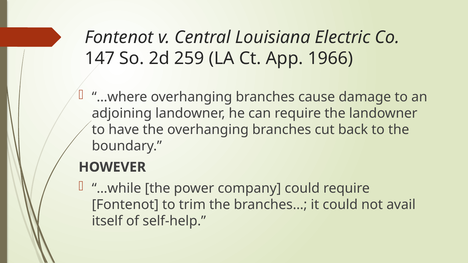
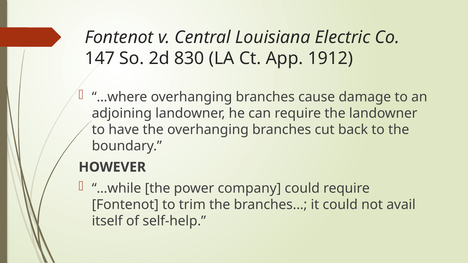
259: 259 -> 830 (189, 59)
1966: 1966 -> 1912 (330, 59)
